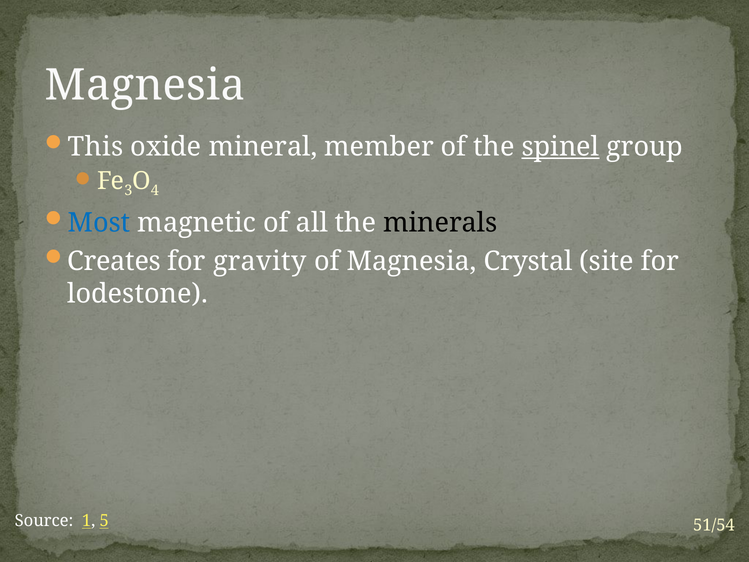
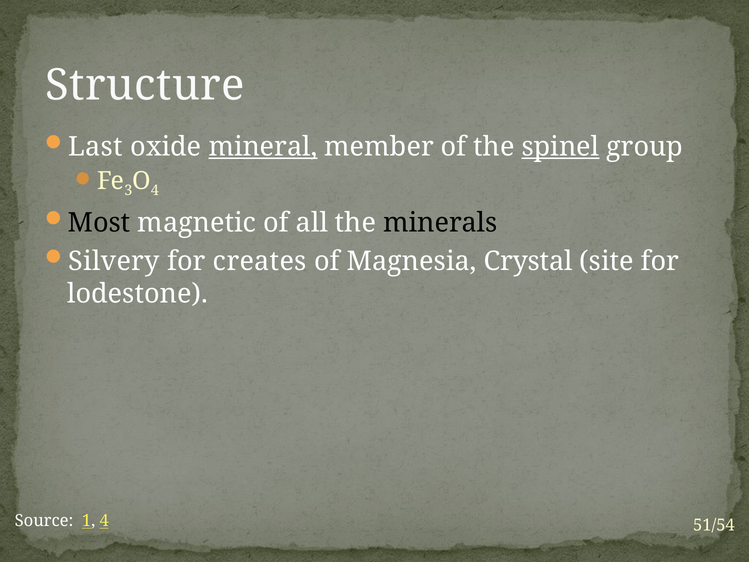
Magnesia: Magnesia -> Structure (145, 85)
This: This -> Last (95, 147)
mineral underline: none -> present (263, 147)
Most colour: blue -> black (99, 223)
Creates: Creates -> Silvery (114, 261)
gravity: gravity -> creates (260, 261)
1 5: 5 -> 4 (104, 520)
